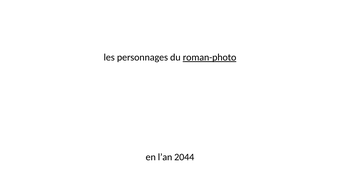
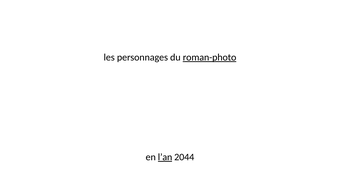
l’an underline: none -> present (165, 157)
